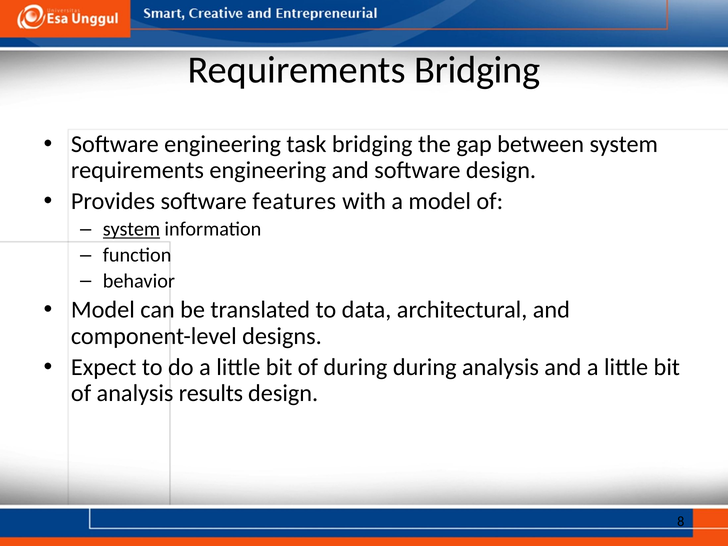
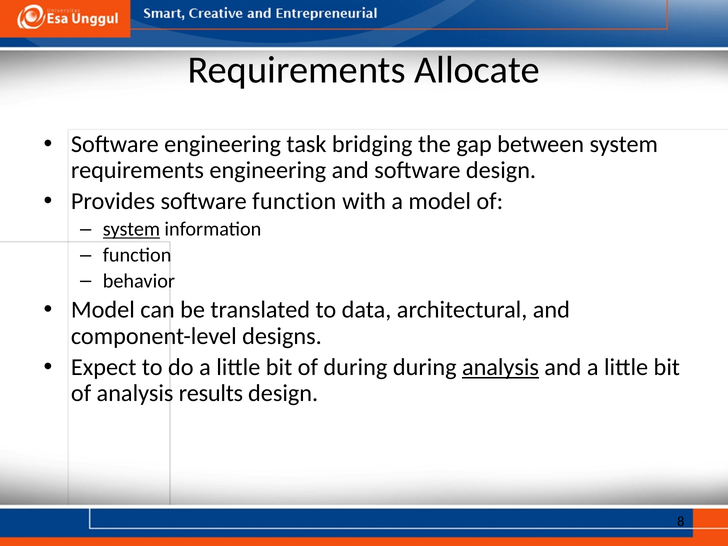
Requirements Bridging: Bridging -> Allocate (477, 70)
software features: features -> function (294, 201)
analysis underline: none -> present (500, 367)
